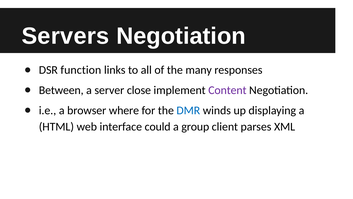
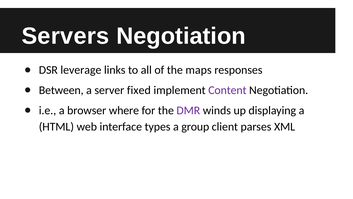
function: function -> leverage (81, 70)
many: many -> maps (199, 70)
close: close -> fixed (139, 90)
DMR colour: blue -> purple (188, 110)
could: could -> types (158, 126)
